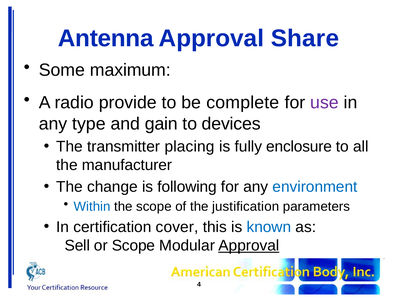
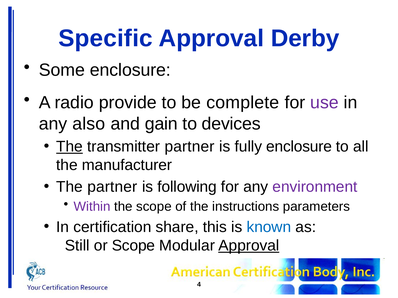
Antenna: Antenna -> Specific (106, 39)
Share: Share -> Derby (305, 39)
Some maximum: maximum -> enclosure (130, 70)
type: type -> also (89, 124)
The underline: none -> present (70, 147)
transmitter placing: placing -> partner (190, 147)
The change: change -> partner (112, 187)
environment colour: blue -> purple (315, 187)
Within colour: blue -> purple (92, 207)
justification: justification -> instructions (246, 207)
cover: cover -> share (177, 227)
Sell: Sell -> Still (77, 246)
